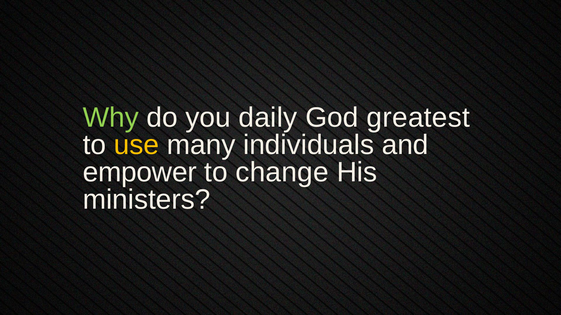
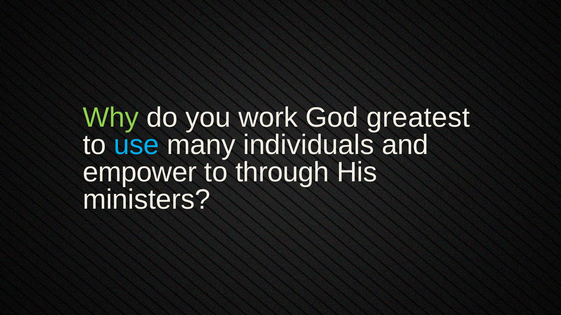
daily: daily -> work (268, 118)
use colour: yellow -> light blue (136, 145)
change: change -> through (282, 173)
